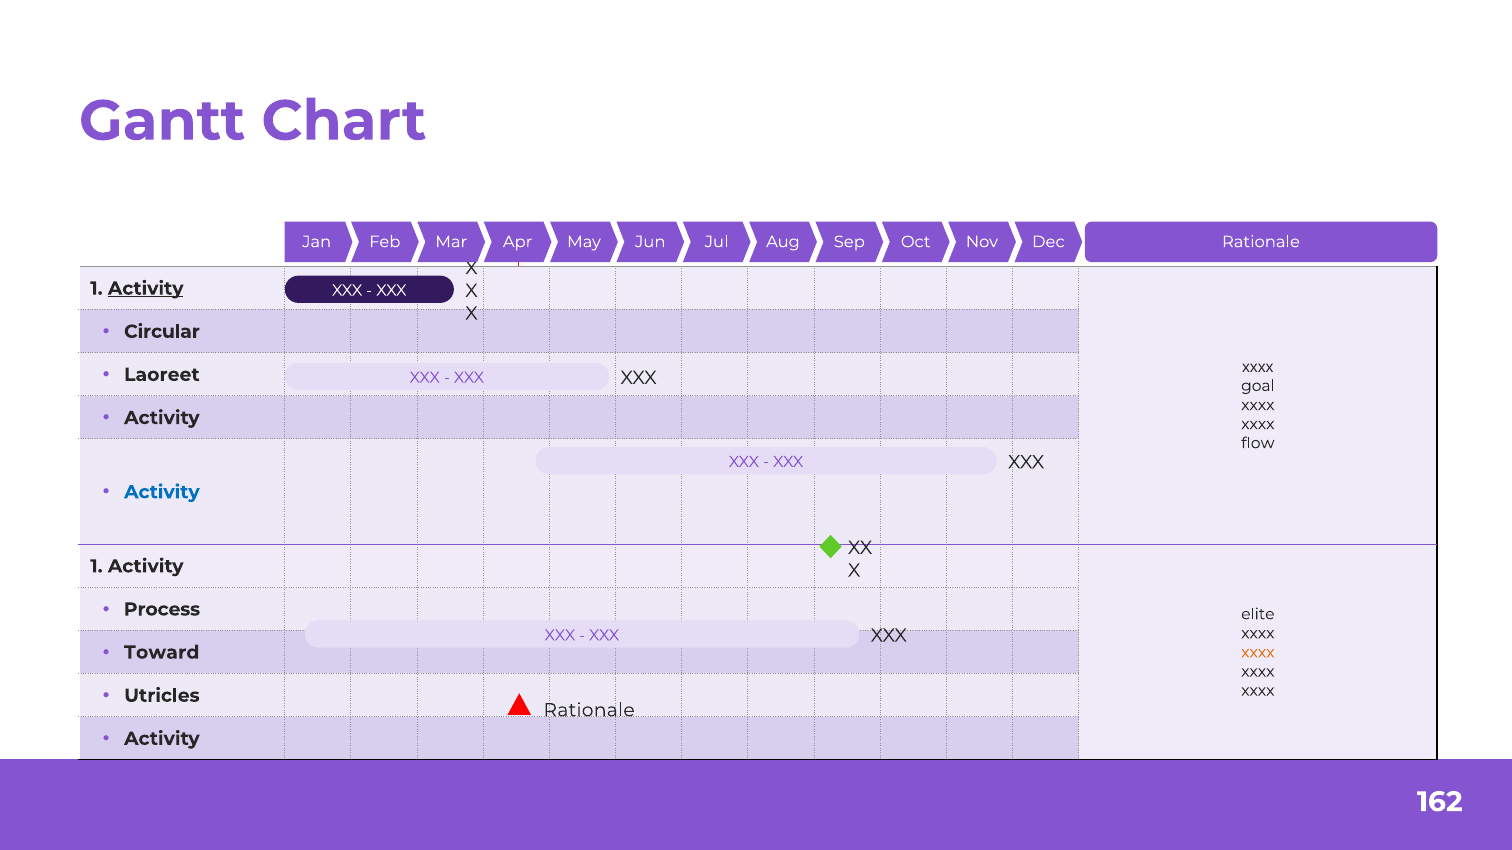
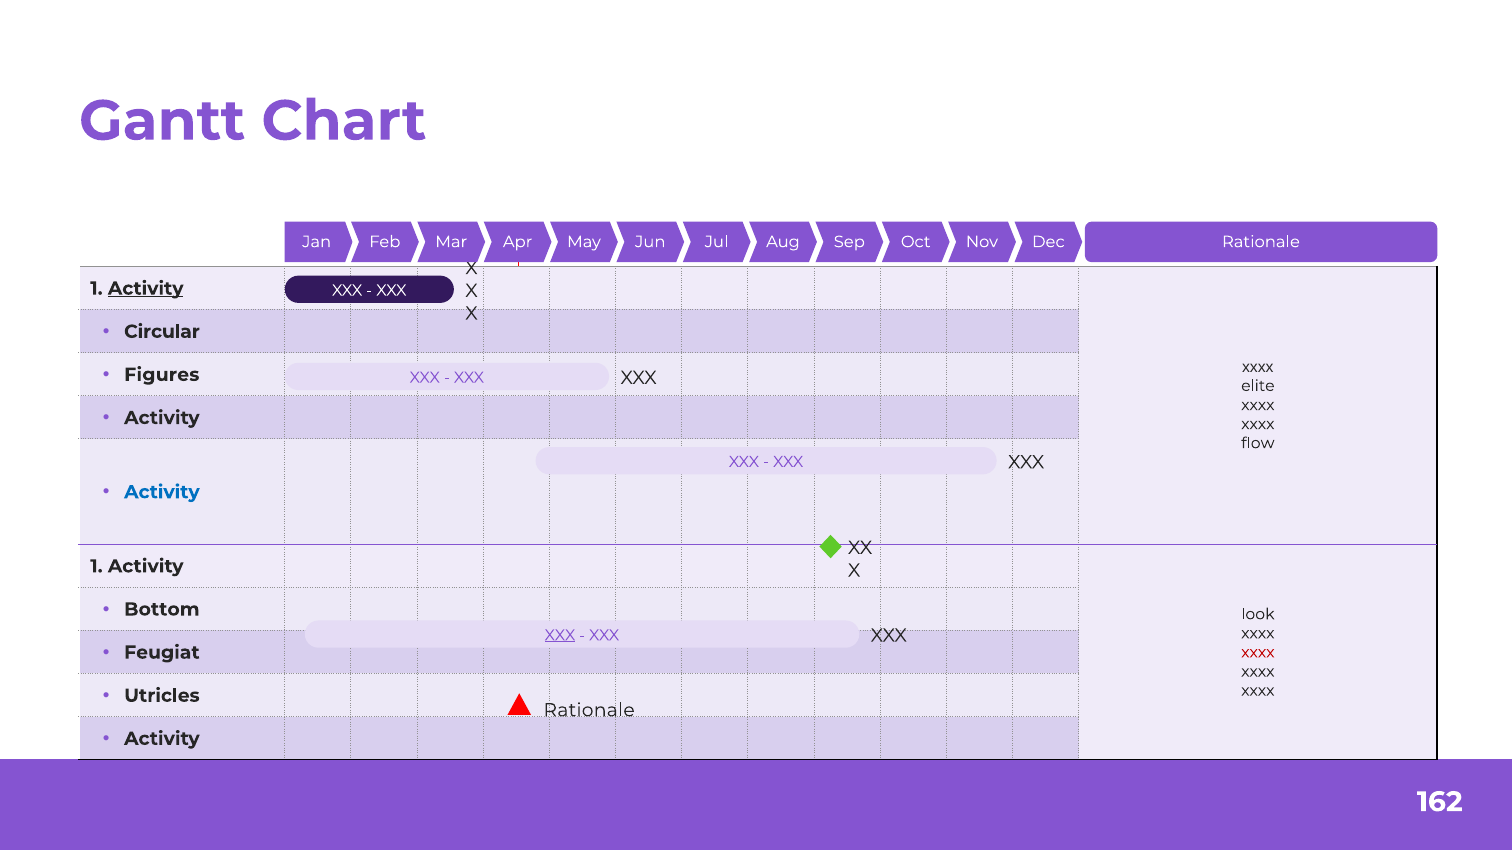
Laoreet: Laoreet -> Figures (162, 375)
goal: goal -> elite (1258, 386)
Process: Process -> Bottom (162, 610)
elite: elite -> look (1258, 614)
XXX underline: none -> present (560, 636)
Toward: Toward -> Feugiat (162, 653)
xxxx colour: orange -> red (1258, 653)
